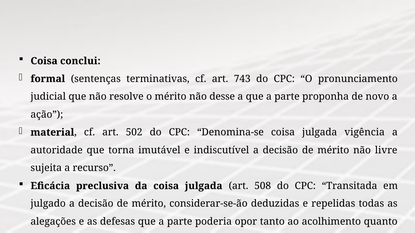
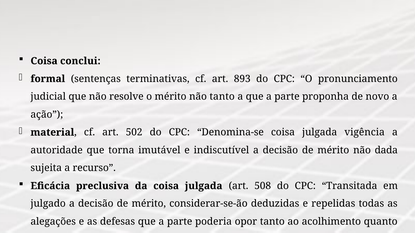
743: 743 -> 893 (242, 79)
não desse: desse -> tanto (222, 97)
livre: livre -> dada (386, 150)
